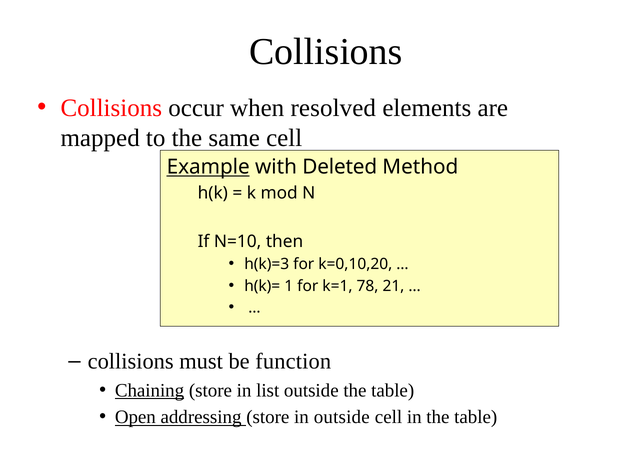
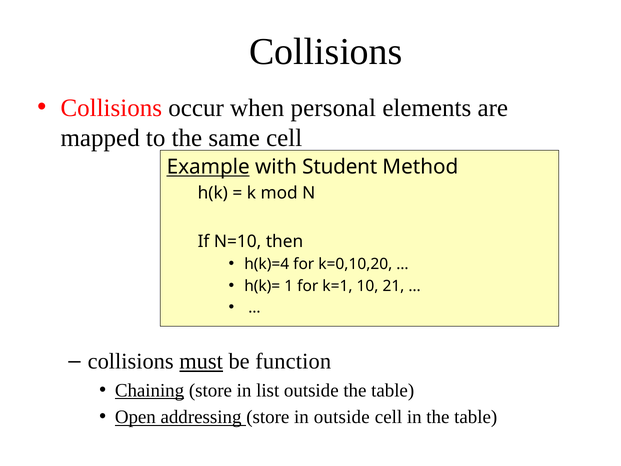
resolved: resolved -> personal (333, 108)
Deleted: Deleted -> Student (340, 167)
h(k)=3: h(k)=3 -> h(k)=4 (267, 264)
78: 78 -> 10 (368, 286)
must underline: none -> present (201, 361)
